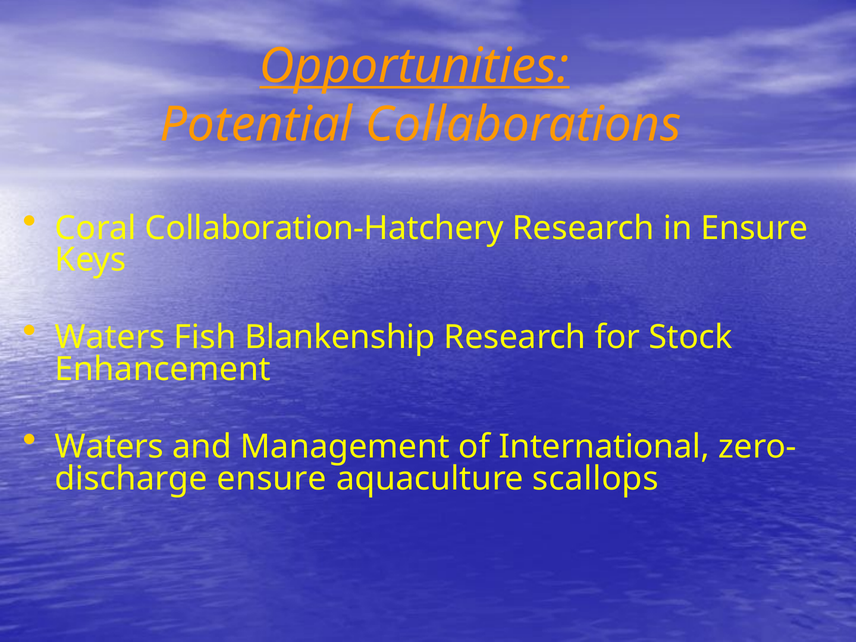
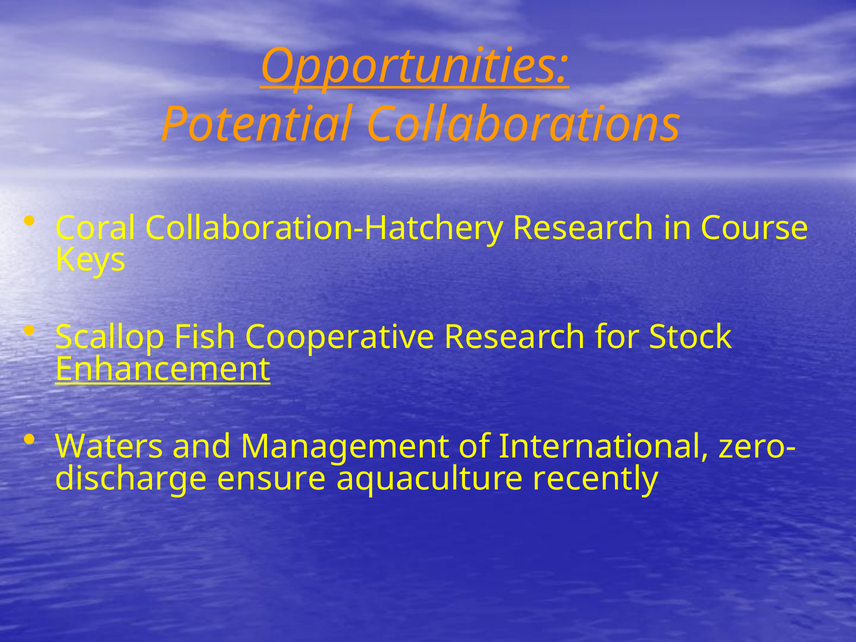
in Ensure: Ensure -> Course (755, 228)
Waters: Waters -> Scallop (110, 337)
Blankenship: Blankenship -> Cooperative (340, 337)
Enhancement underline: none -> present (163, 369)
scallops: scallops -> recently (596, 479)
